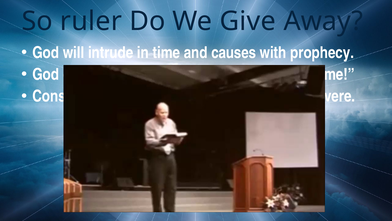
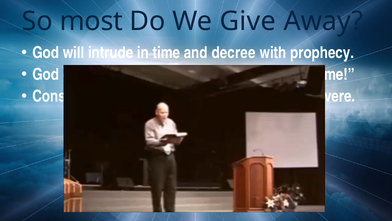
ruler: ruler -> most (91, 21)
causes: causes -> decree (234, 53)
